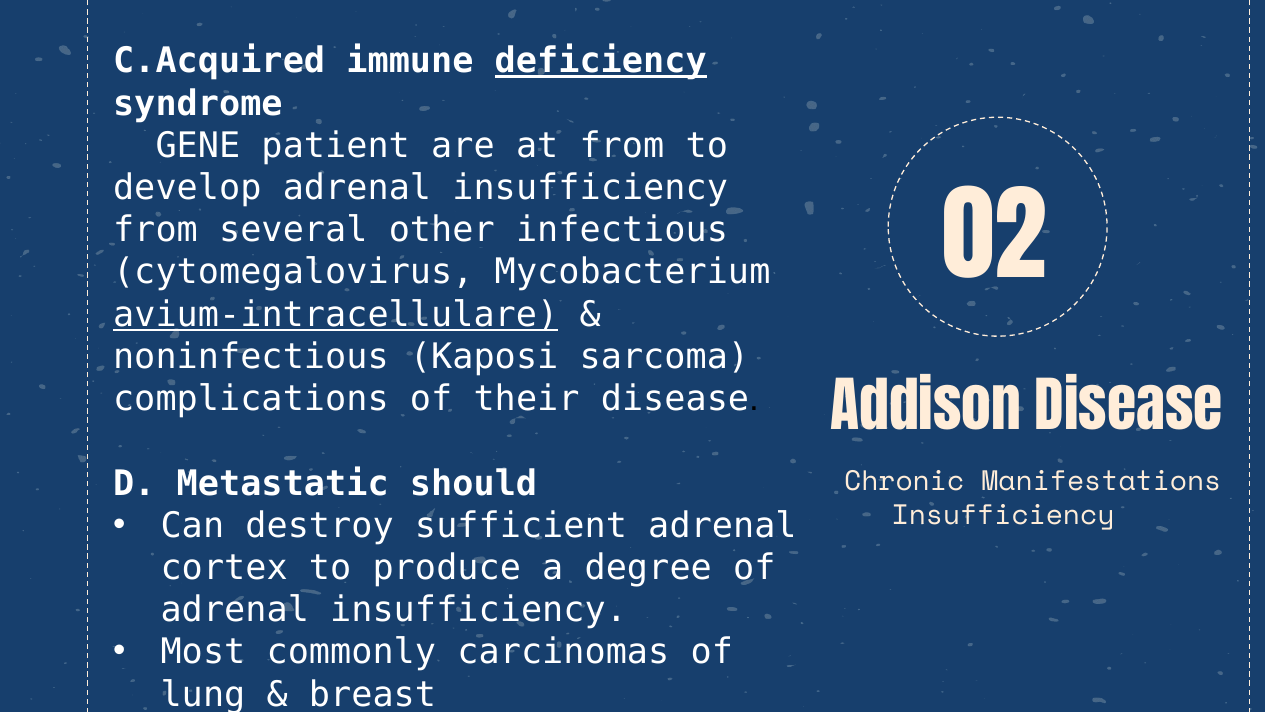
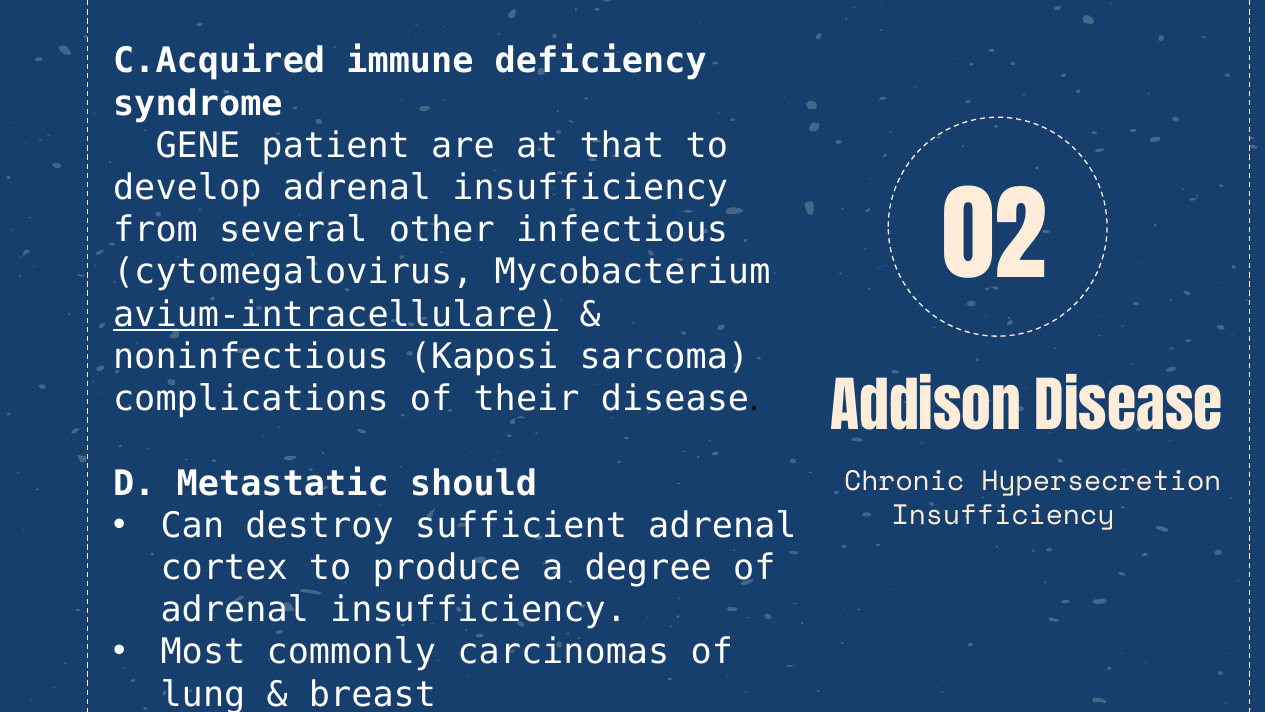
deficiency underline: present -> none (601, 61)
at from: from -> that (622, 146)
Manifestations: Manifestations -> Hypersecretion (1101, 481)
